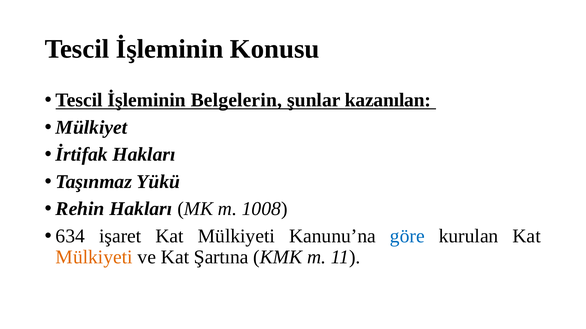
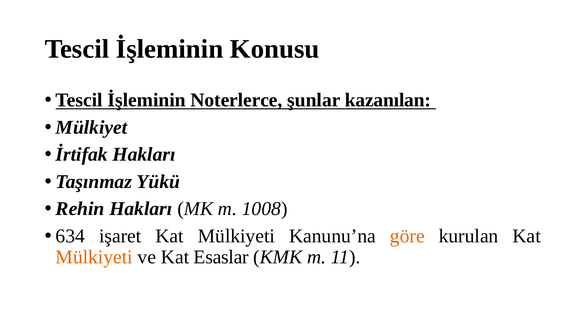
Belgelerin: Belgelerin -> Noterlerce (237, 100)
göre colour: blue -> orange (407, 236)
Şartına: Şartına -> Esaslar (221, 258)
